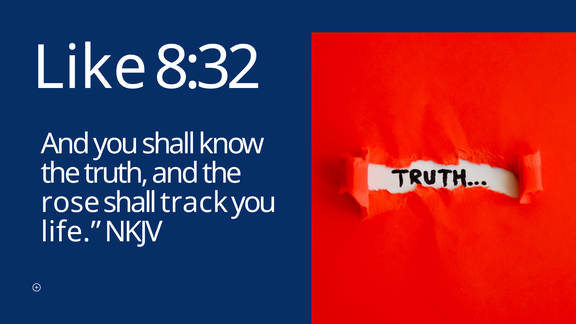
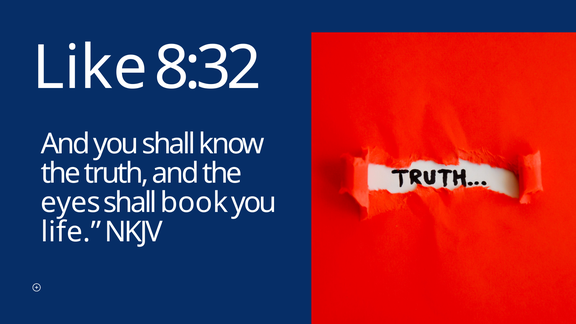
rose: rose -> eyes (71, 203)
track: track -> book (194, 203)
